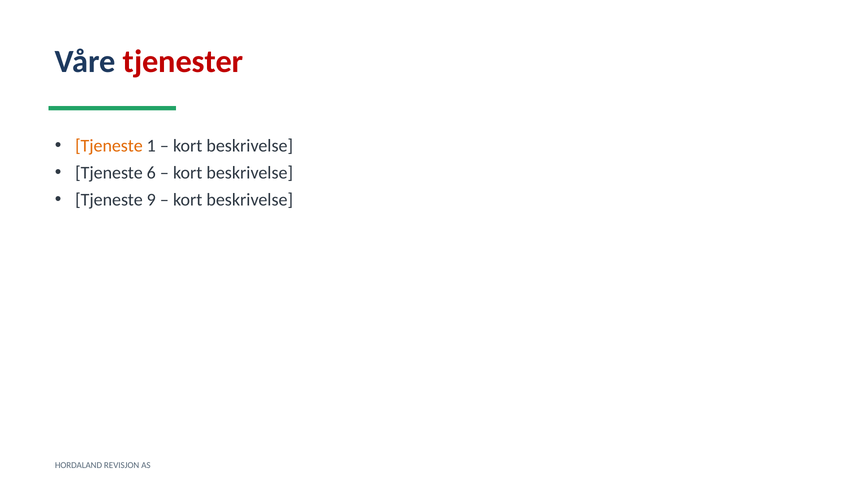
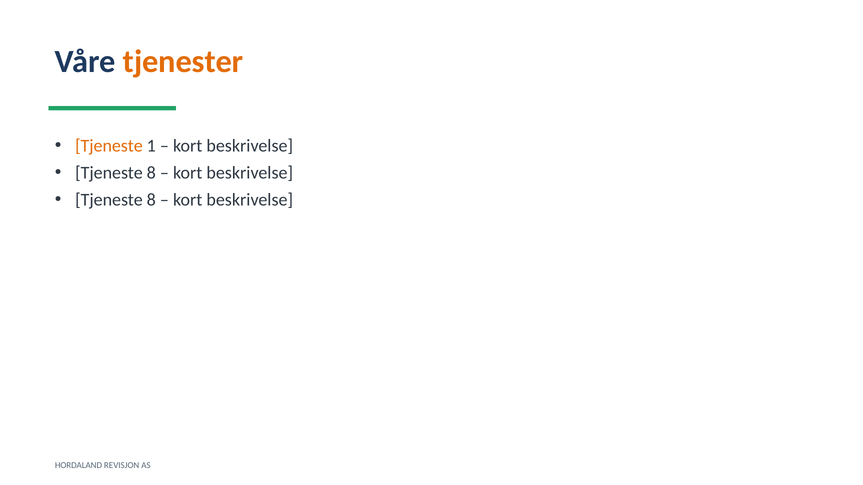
tjenester colour: red -> orange (183, 62)
6: 6 -> 8 (151, 173)
9: 9 -> 8 (151, 200)
